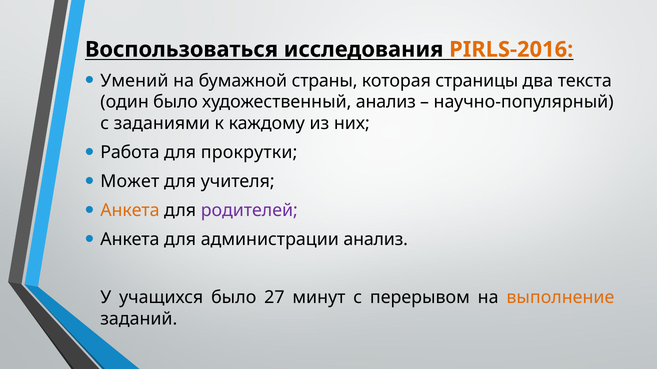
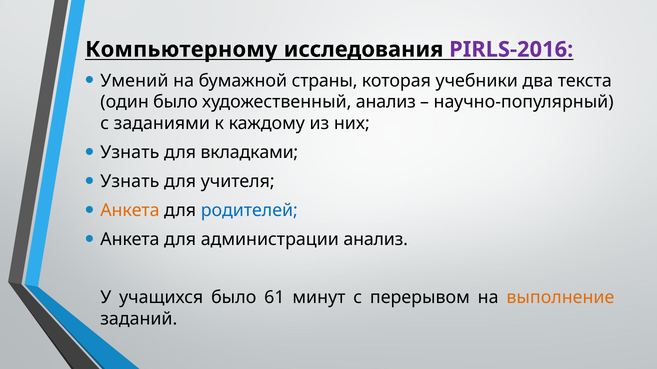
Воспользоваться: Воспользоваться -> Компьютерному (181, 50)
PIRLS-2016 colour: orange -> purple (511, 50)
страницы: страницы -> учебники (477, 81)
Работа: Работа -> Узнать (130, 153)
прокрутки: прокрутки -> вкладками (249, 153)
Может: Может -> Узнать (130, 182)
родителей colour: purple -> blue (249, 211)
27: 27 -> 61 (274, 298)
